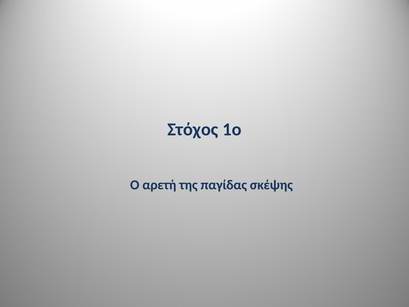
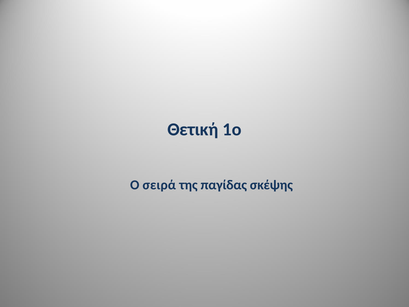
Στόχος: Στόχος -> Θετική (193, 129)
αρετή: αρετή -> σειρά (159, 185)
